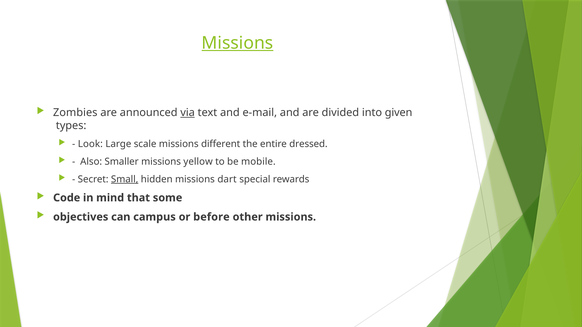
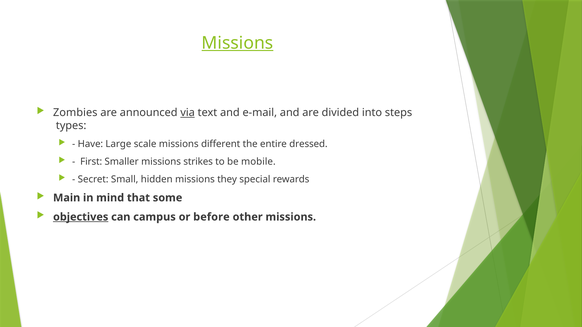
given: given -> steps (399, 113)
Look: Look -> Have (90, 144)
Also: Also -> First (91, 162)
yellow: yellow -> strikes (198, 162)
Small underline: present -> none (125, 179)
dart: dart -> they (227, 179)
Code: Code -> Main (67, 198)
objectives underline: none -> present (81, 217)
